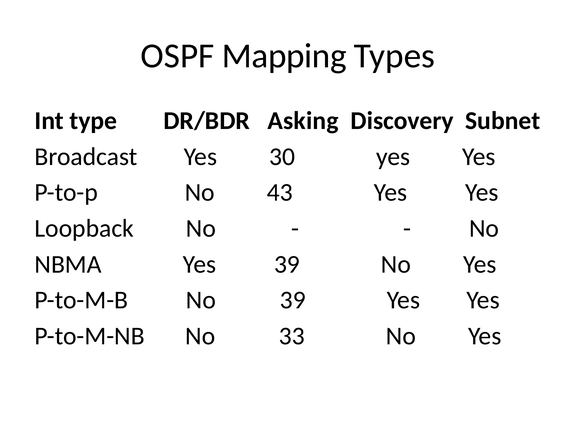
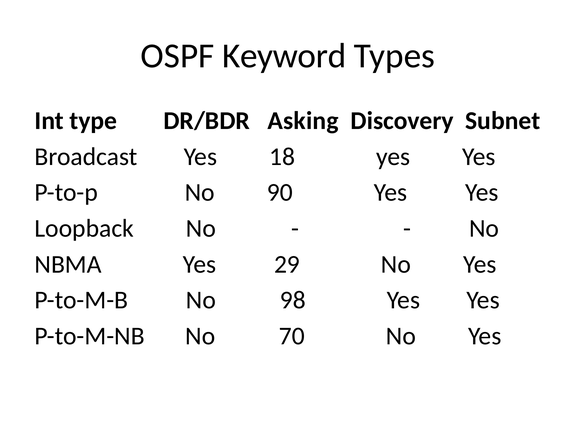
Mapping: Mapping -> Keyword (284, 56)
30: 30 -> 18 (282, 157)
43: 43 -> 90 (280, 193)
Yes 39: 39 -> 29 (287, 264)
No 39: 39 -> 98 (293, 300)
33: 33 -> 70 (292, 336)
